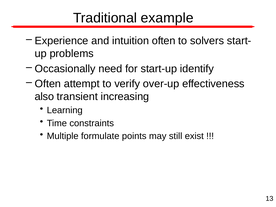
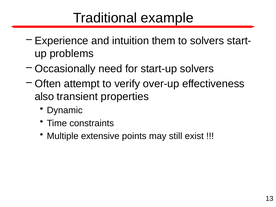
intuition often: often -> them (164, 41)
start-up identify: identify -> solvers (197, 69)
increasing: increasing -> properties (125, 97)
Learning: Learning -> Dynamic (65, 110)
formulate: formulate -> extensive (100, 136)
